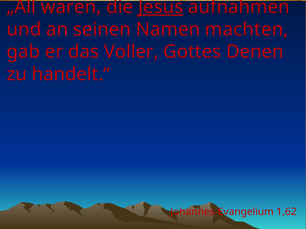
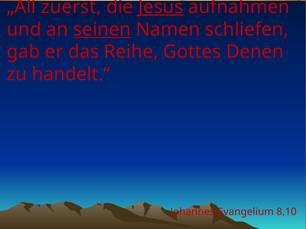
waren: waren -> zuerst (71, 7)
seinen underline: none -> present (102, 30)
machten: machten -> schliefen (247, 30)
Voller: Voller -> Reihe (131, 52)
1,62: 1,62 -> 8,10 (286, 212)
